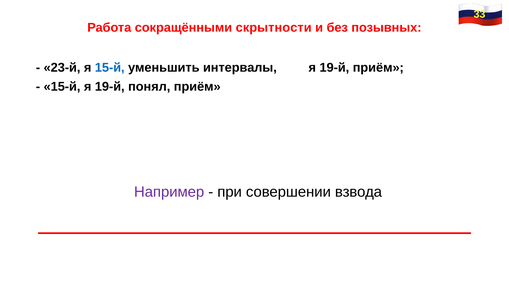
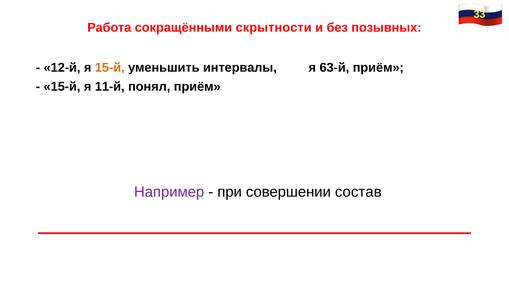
23-й: 23-й -> 12-й (62, 68)
15-й colour: blue -> orange (110, 68)
интервалы я 19-й: 19-й -> 63-й (334, 68)
15-й я 19-й: 19-й -> 11-й (110, 87)
взвода: взвода -> состав (358, 192)
